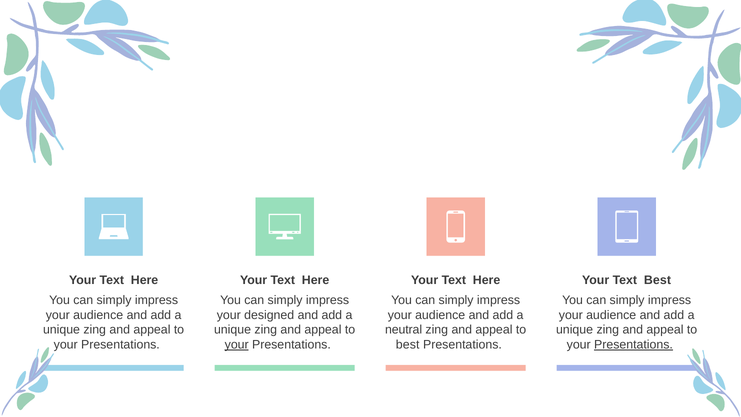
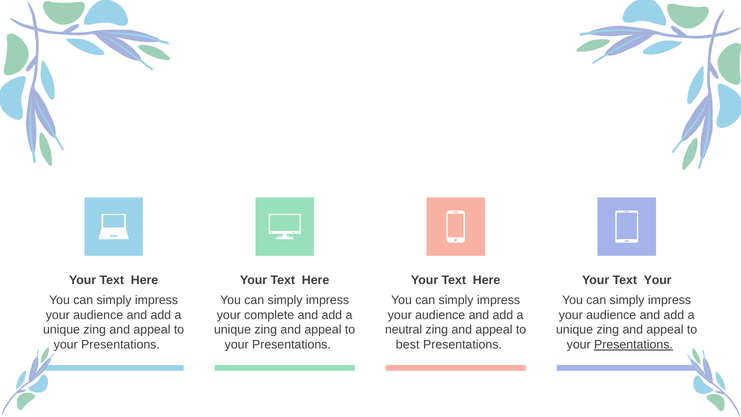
Text Best: Best -> Your (658, 280)
designed: designed -> complete (269, 315)
your underline: present -> none (237, 345)
